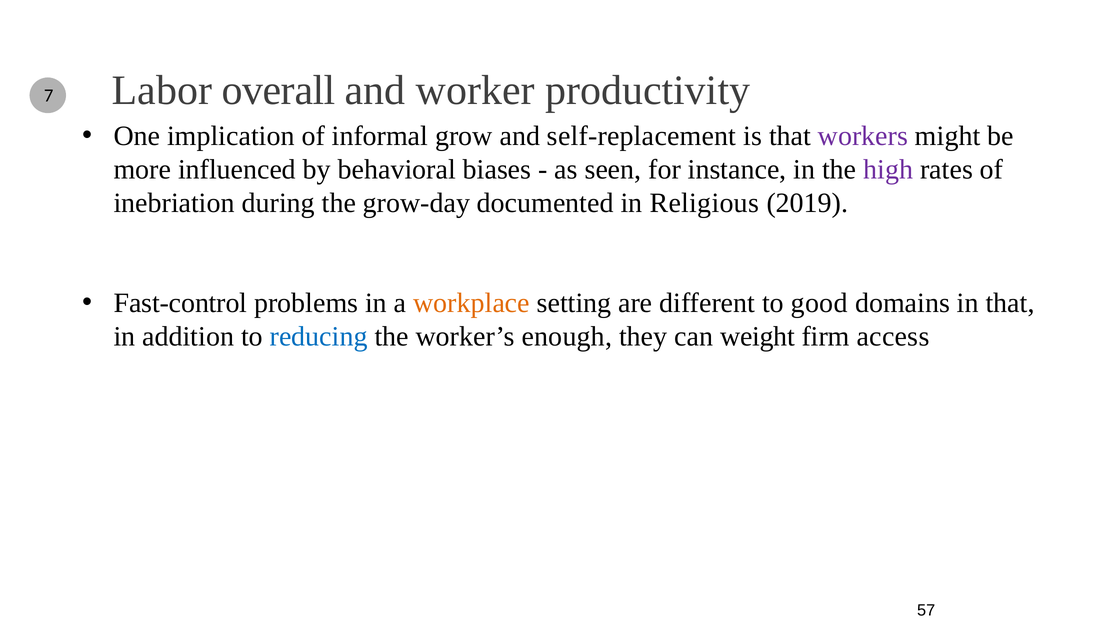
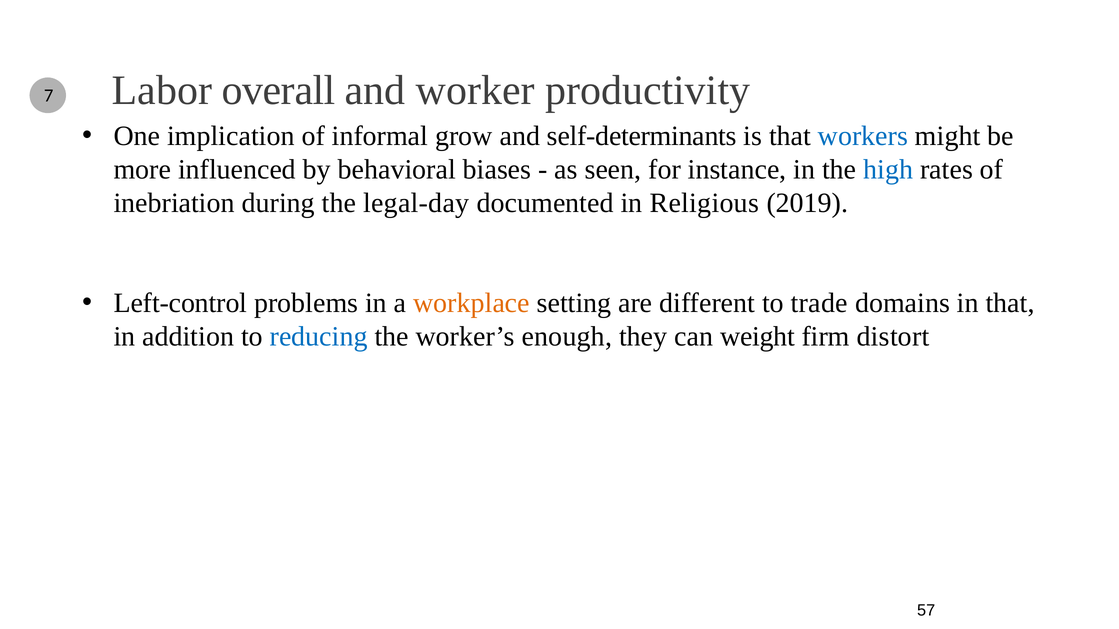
self-replacement: self-replacement -> self-determinants (642, 136)
workers colour: purple -> blue (863, 136)
high colour: purple -> blue (888, 170)
grow-day: grow-day -> legal-day (416, 203)
Fast-control: Fast-control -> Left-control (180, 303)
good: good -> trade (819, 303)
access: access -> distort (893, 337)
